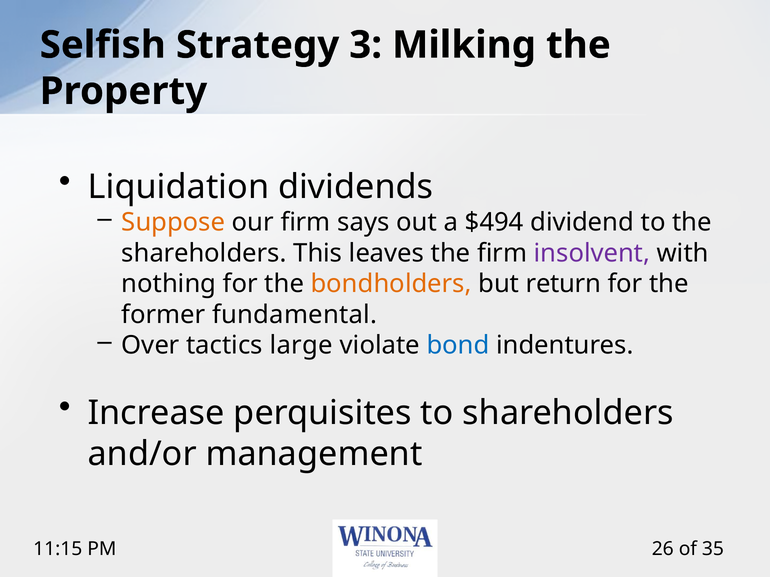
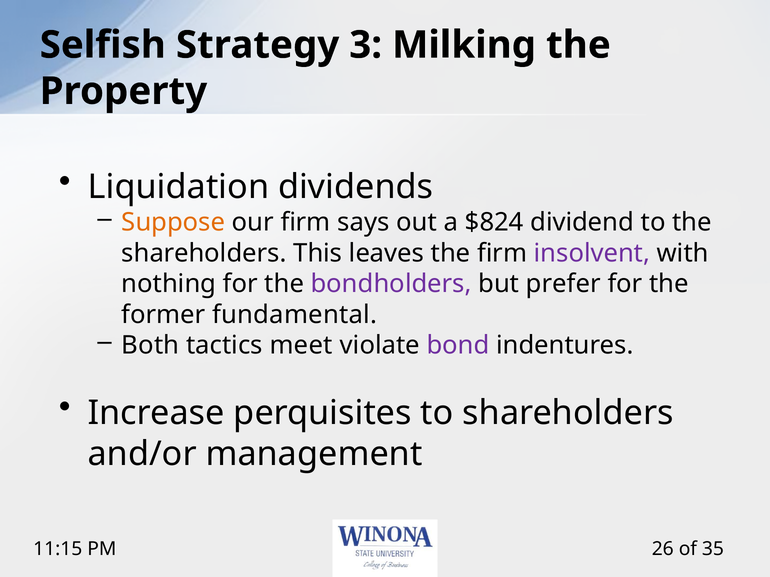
$494: $494 -> $824 (494, 223)
bondholders colour: orange -> purple (391, 284)
return: return -> prefer (563, 284)
Over: Over -> Both (150, 346)
large: large -> meet (301, 346)
bond colour: blue -> purple (458, 346)
